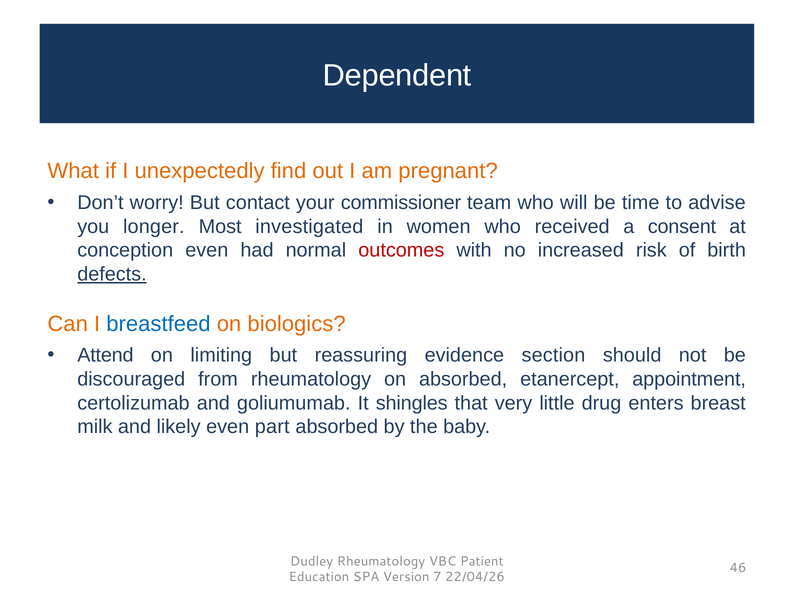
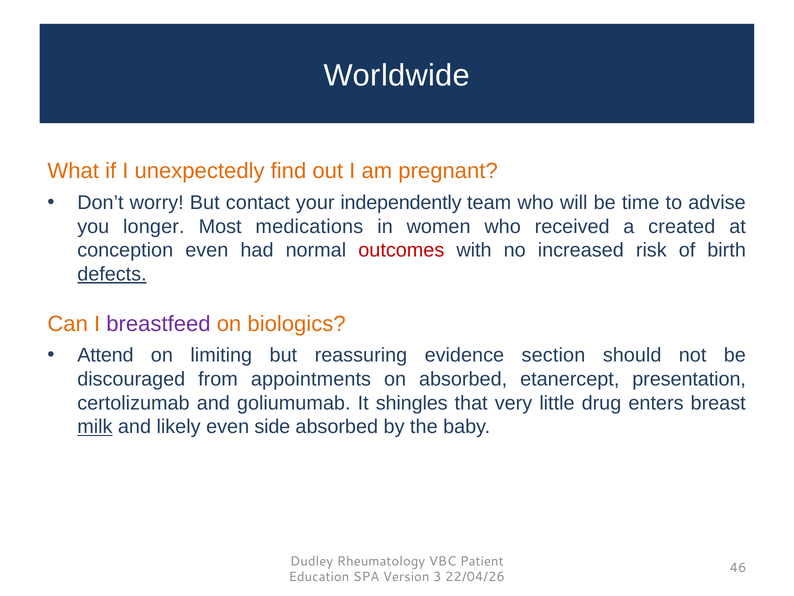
Dependent: Dependent -> Worldwide (397, 76)
commissioner: commissioner -> independently (401, 202)
investigated: investigated -> medications (309, 226)
consent: consent -> created (682, 226)
breastfeed colour: blue -> purple (158, 323)
from rheumatology: rheumatology -> appointments (311, 379)
appointment: appointment -> presentation (689, 379)
milk underline: none -> present (95, 427)
part: part -> side (272, 427)
7: 7 -> 3 (437, 577)
